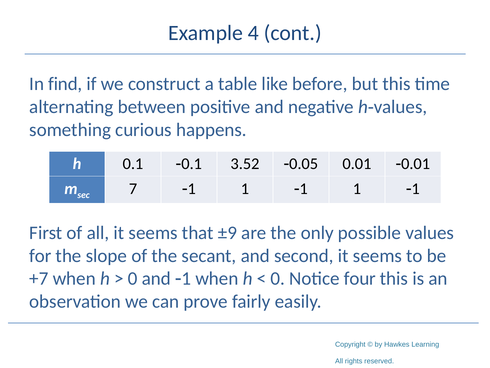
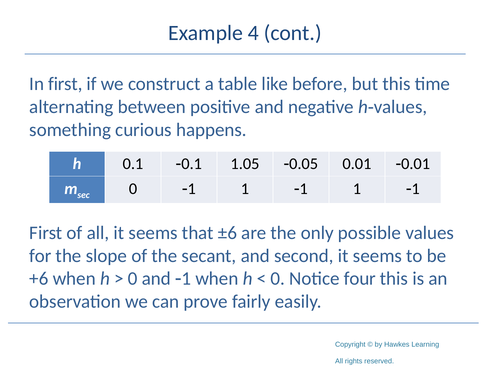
In find: find -> first (65, 84)
3.52: 3.52 -> 1.05 (245, 164)
7: 7 -> 0 (133, 189)
±9: ±9 -> ±6 (227, 233)
+7: +7 -> +6 (39, 278)
